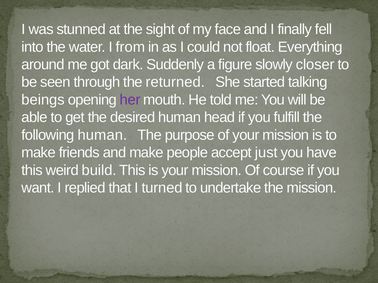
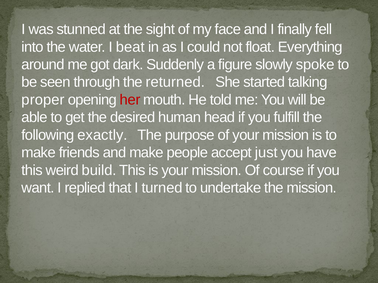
from: from -> beat (130, 47)
closer: closer -> spoke (315, 65)
beings: beings -> proper (43, 100)
her colour: purple -> red (130, 100)
following human: human -> exactly (102, 135)
